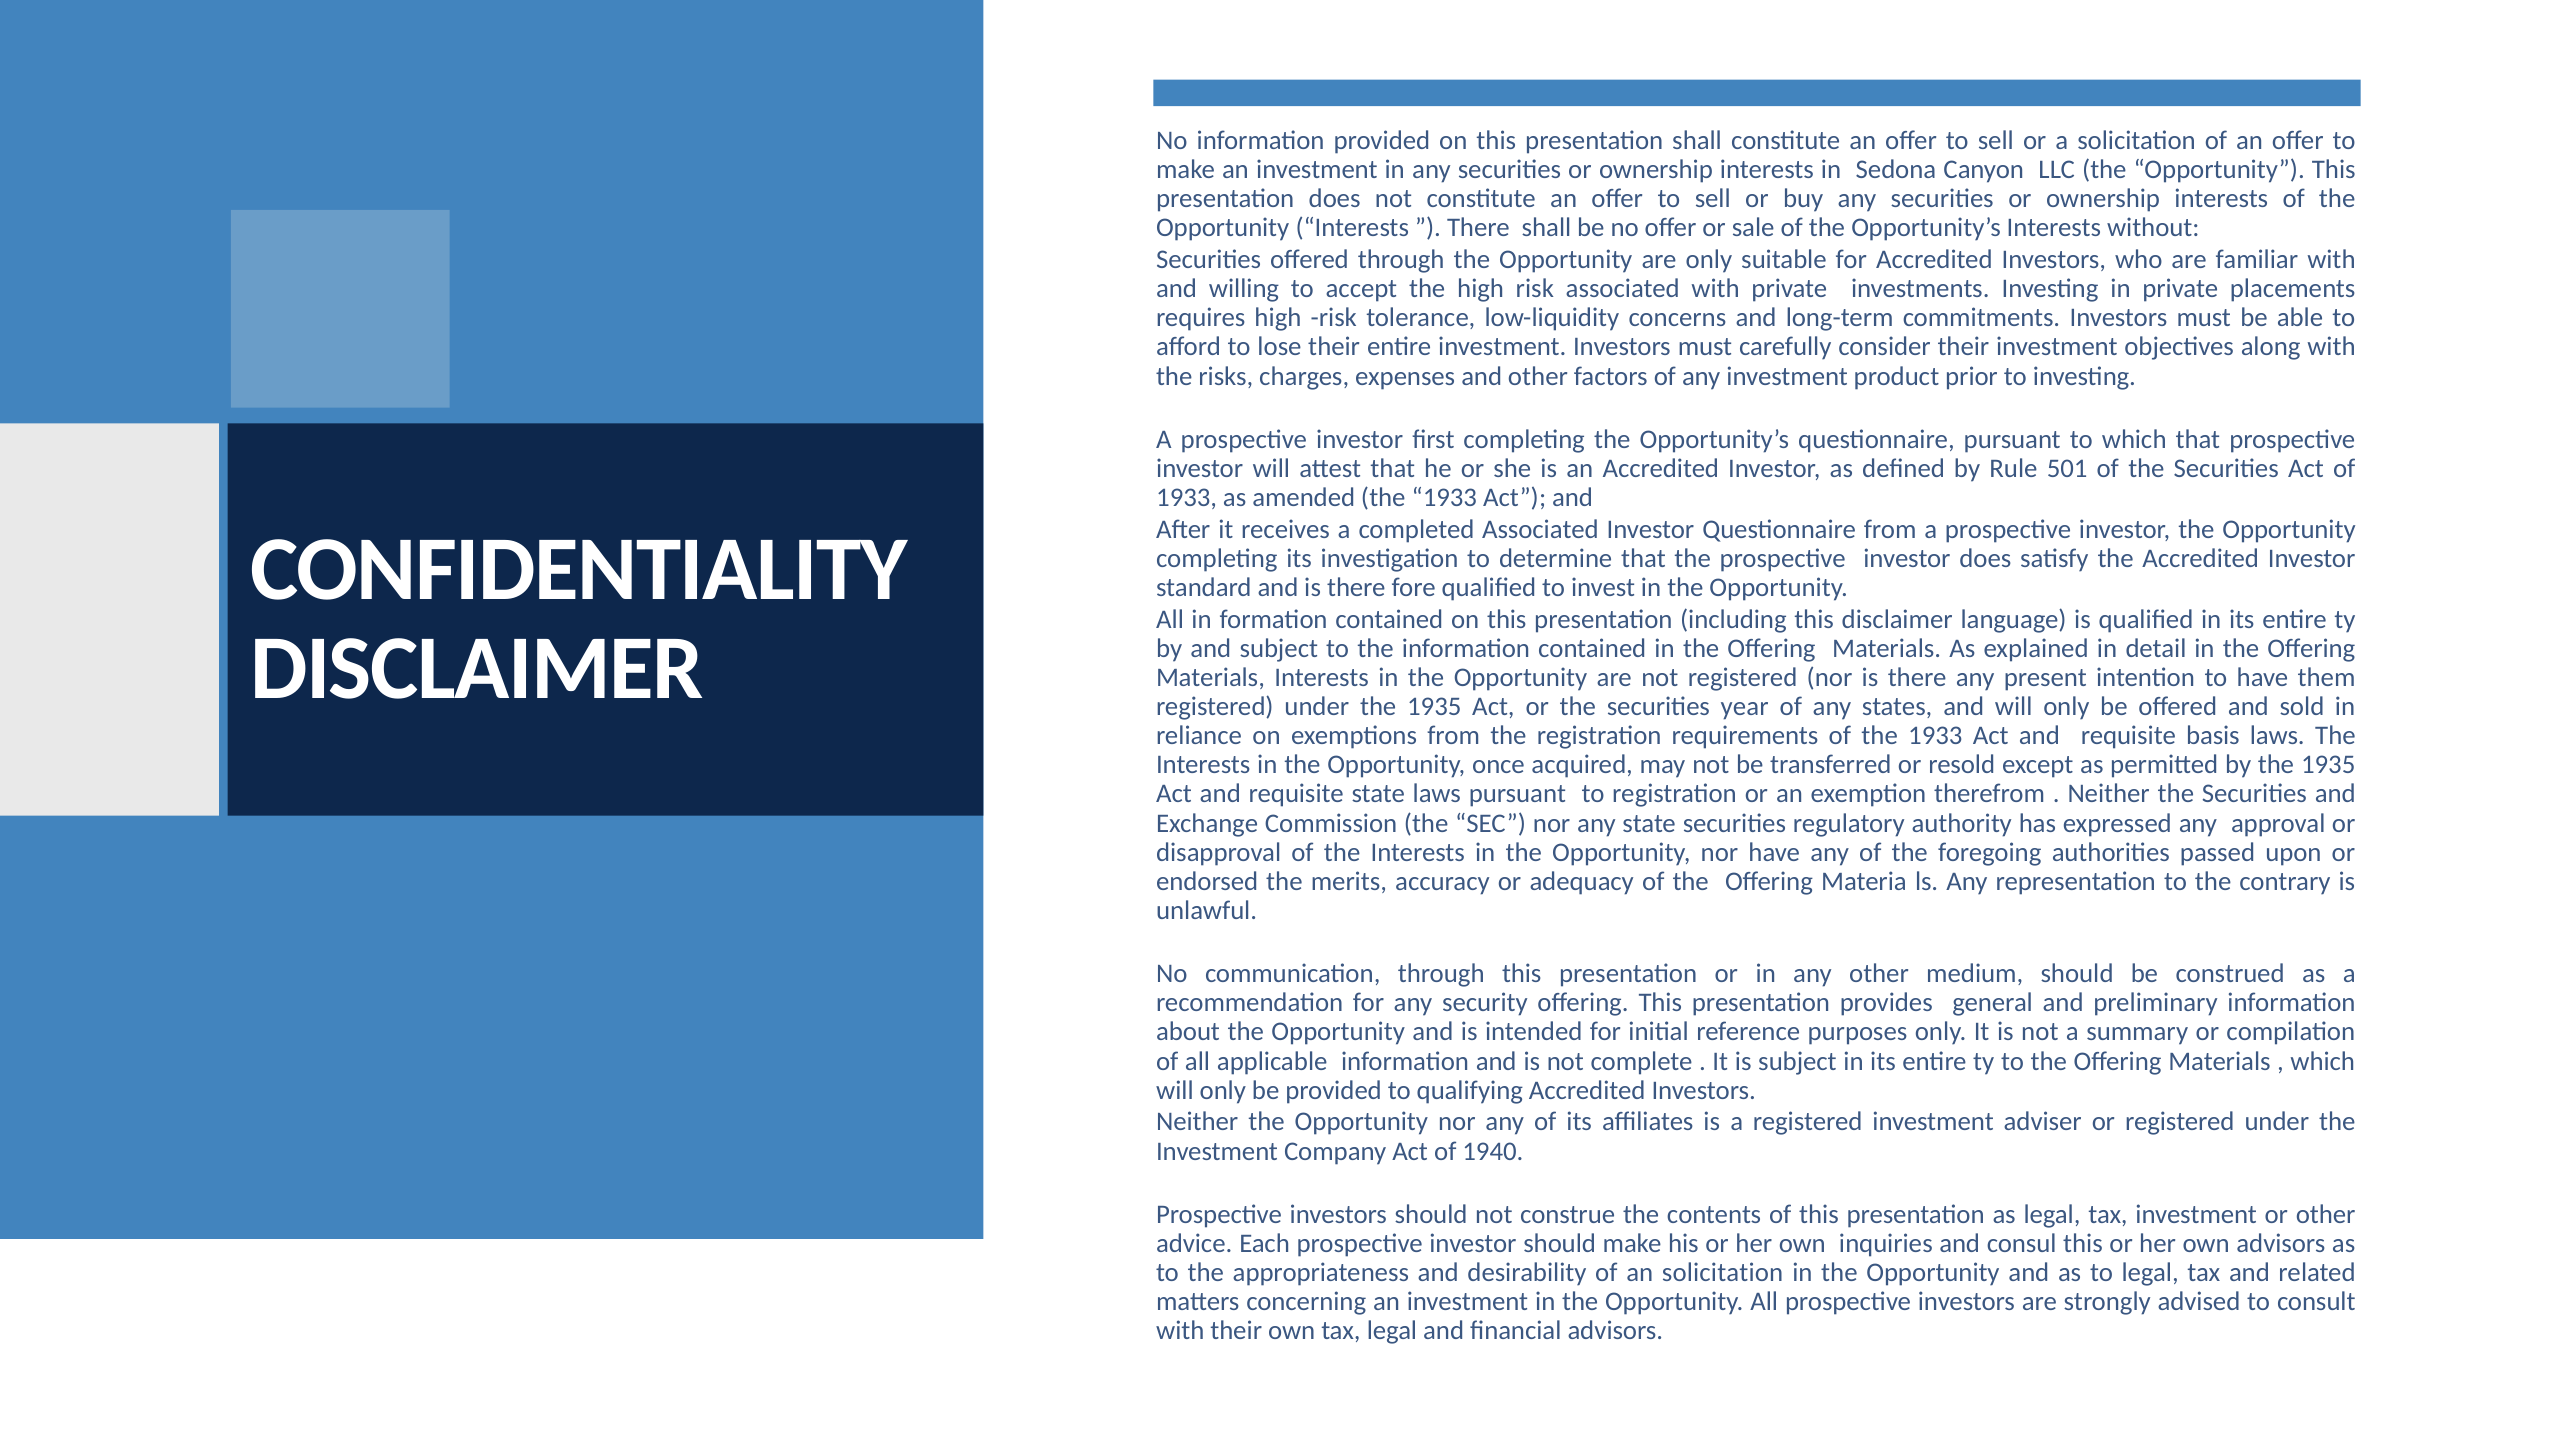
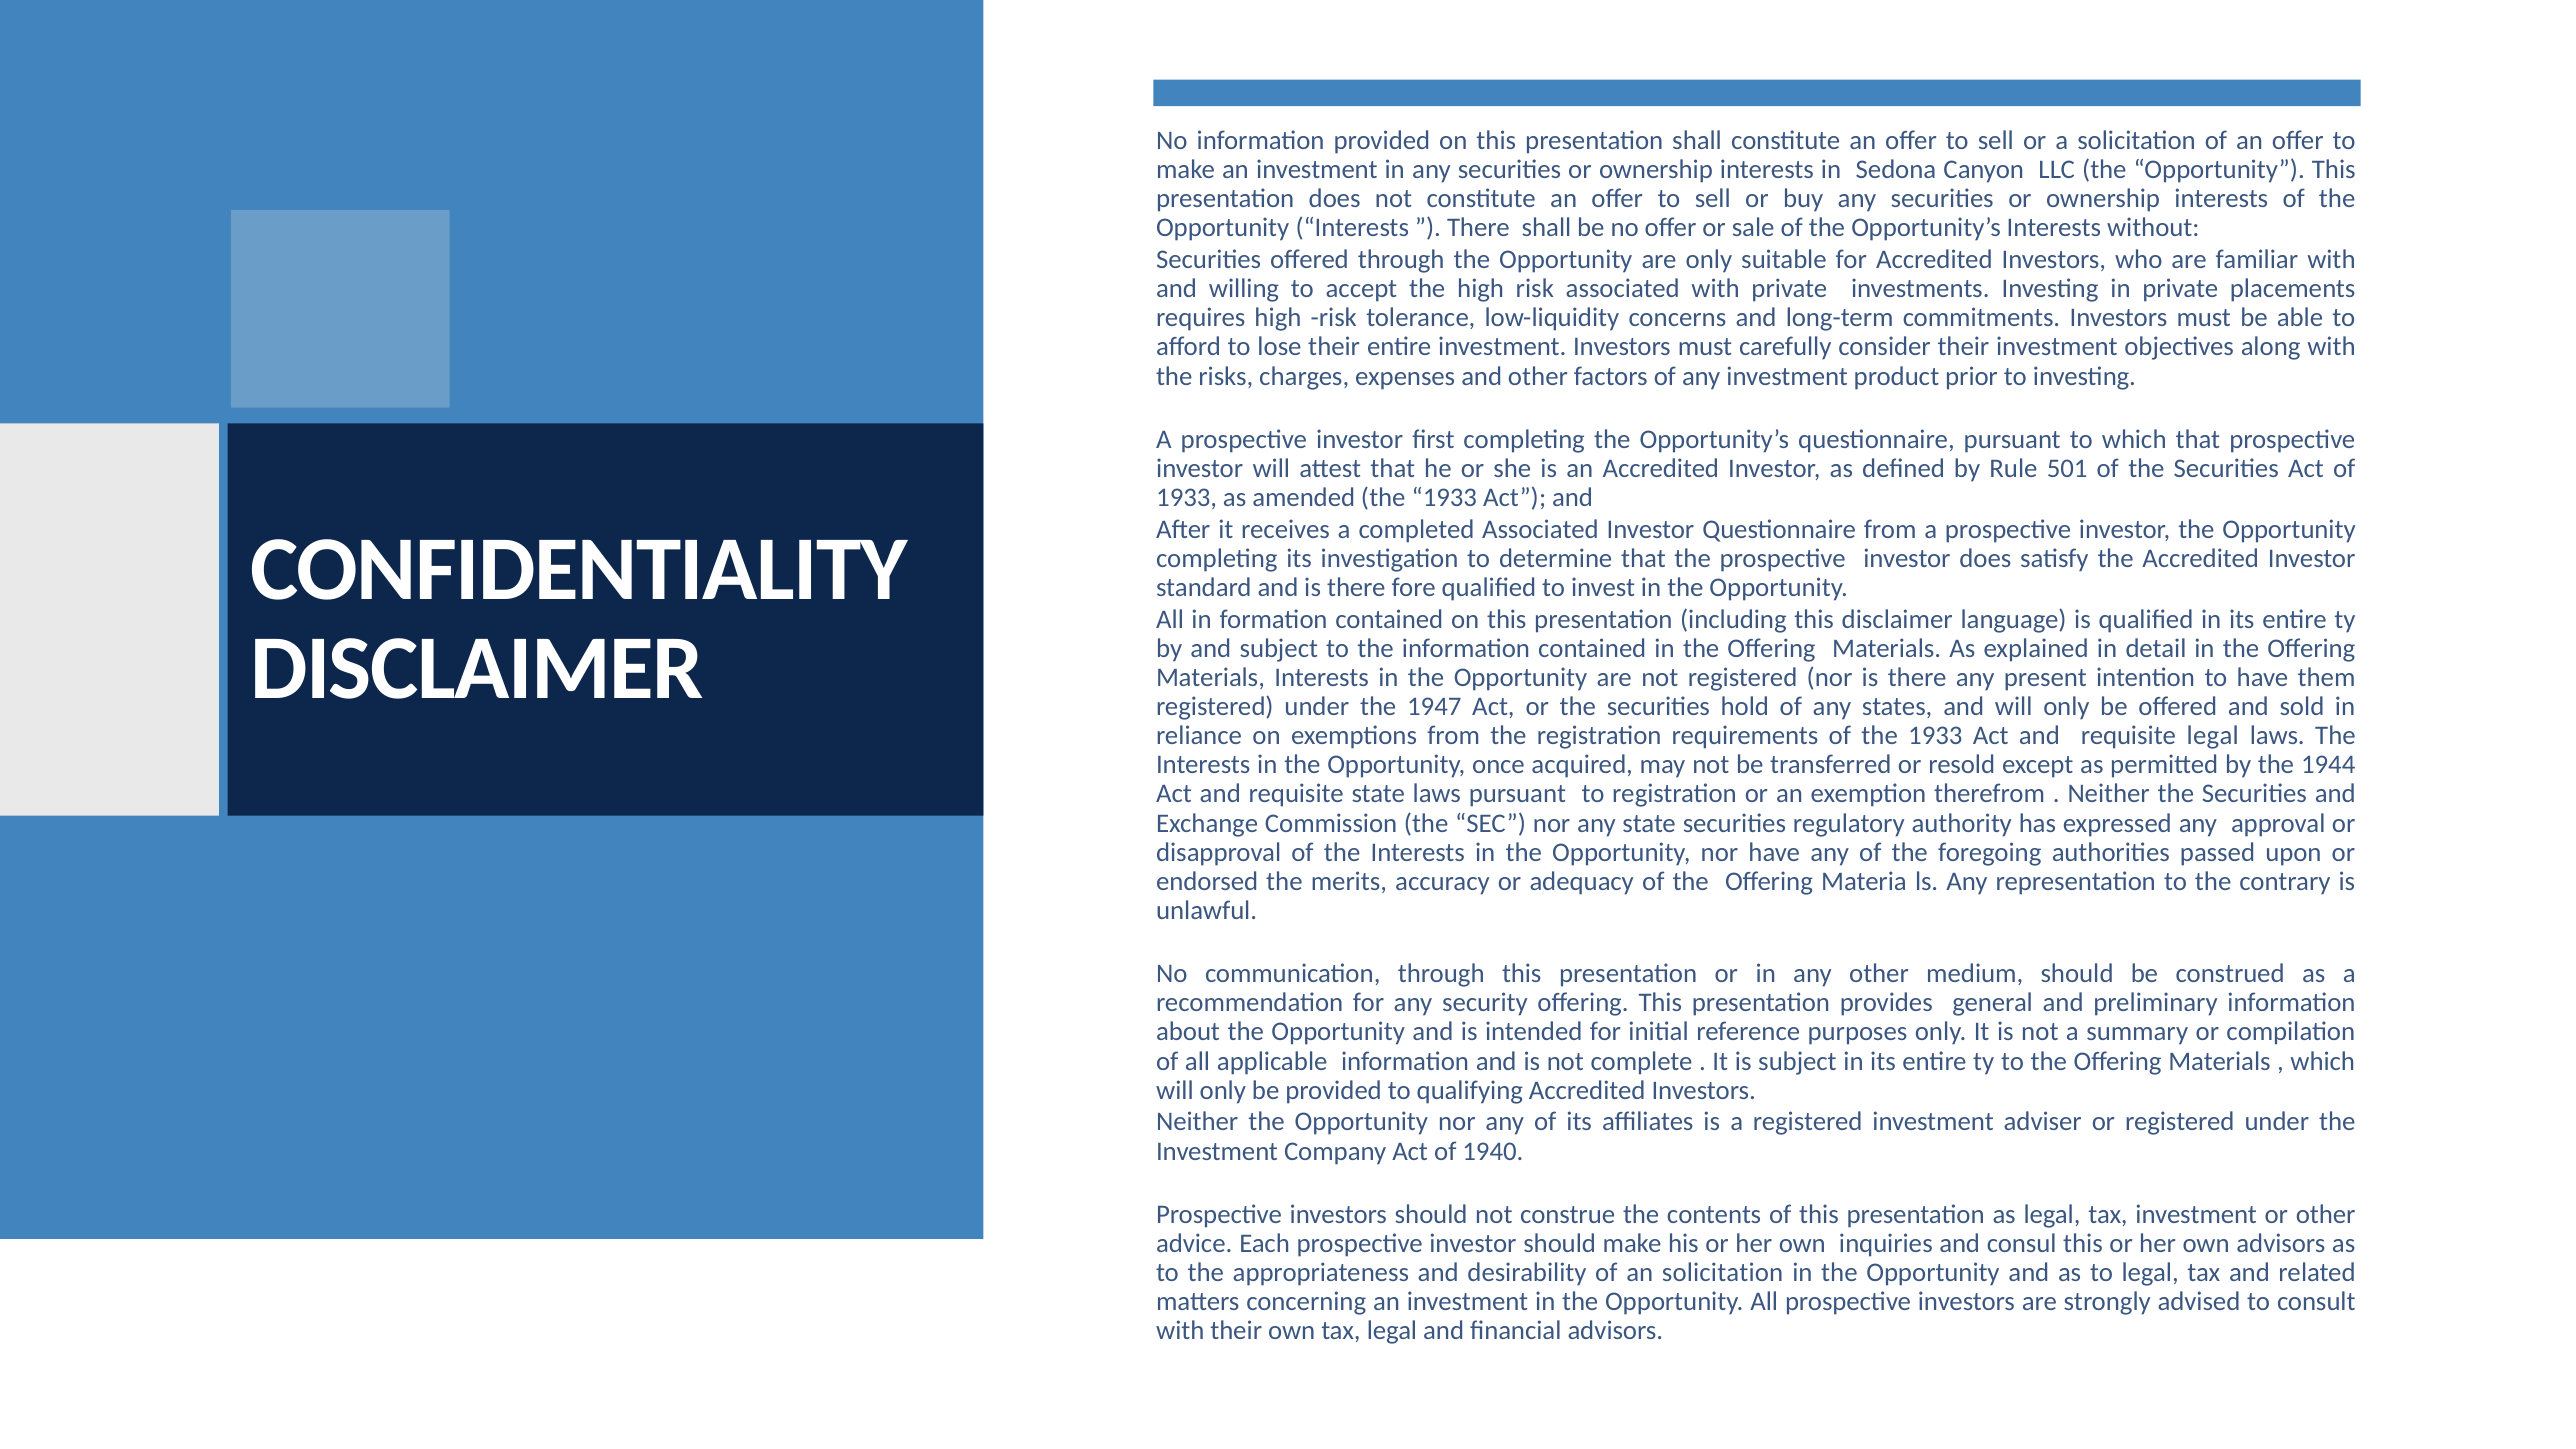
under the 1935: 1935 -> 1947 (1434, 707)
year: year -> hold (1745, 707)
requisite basis: basis -> legal (2213, 736)
by the 1935: 1935 -> 1944 (2328, 765)
